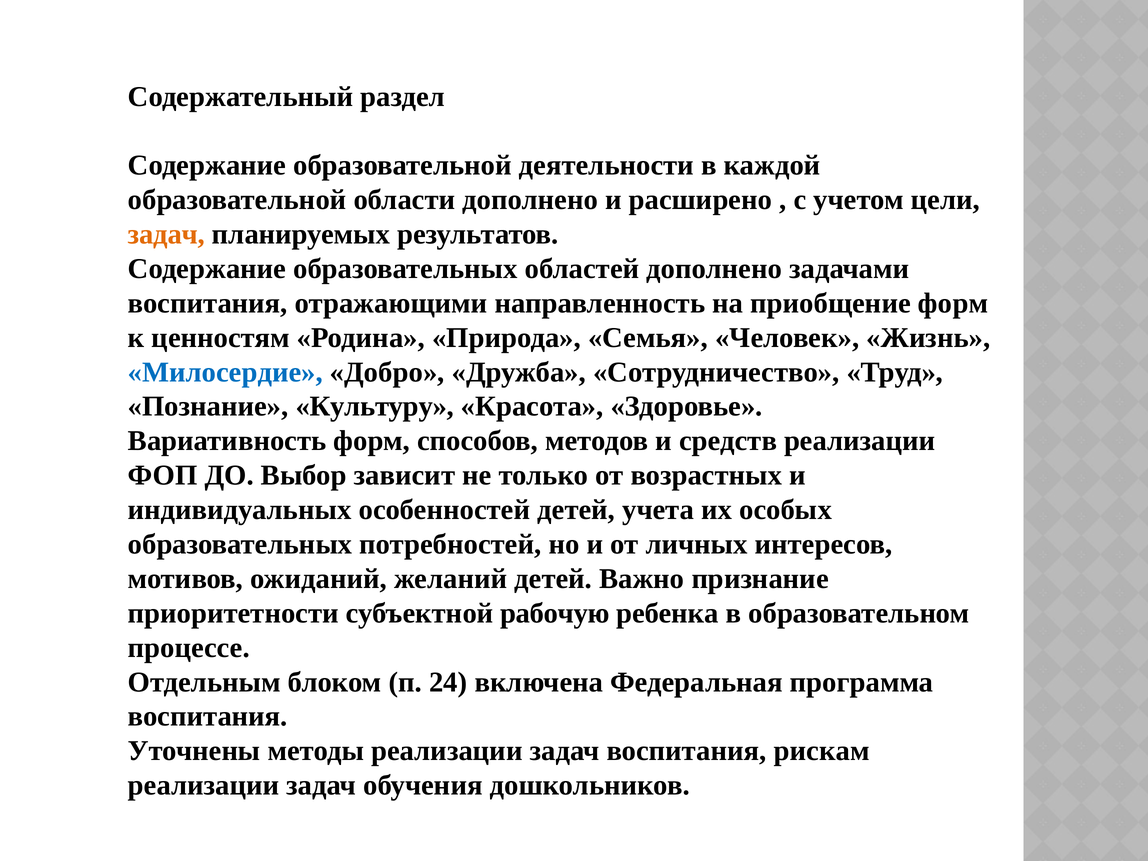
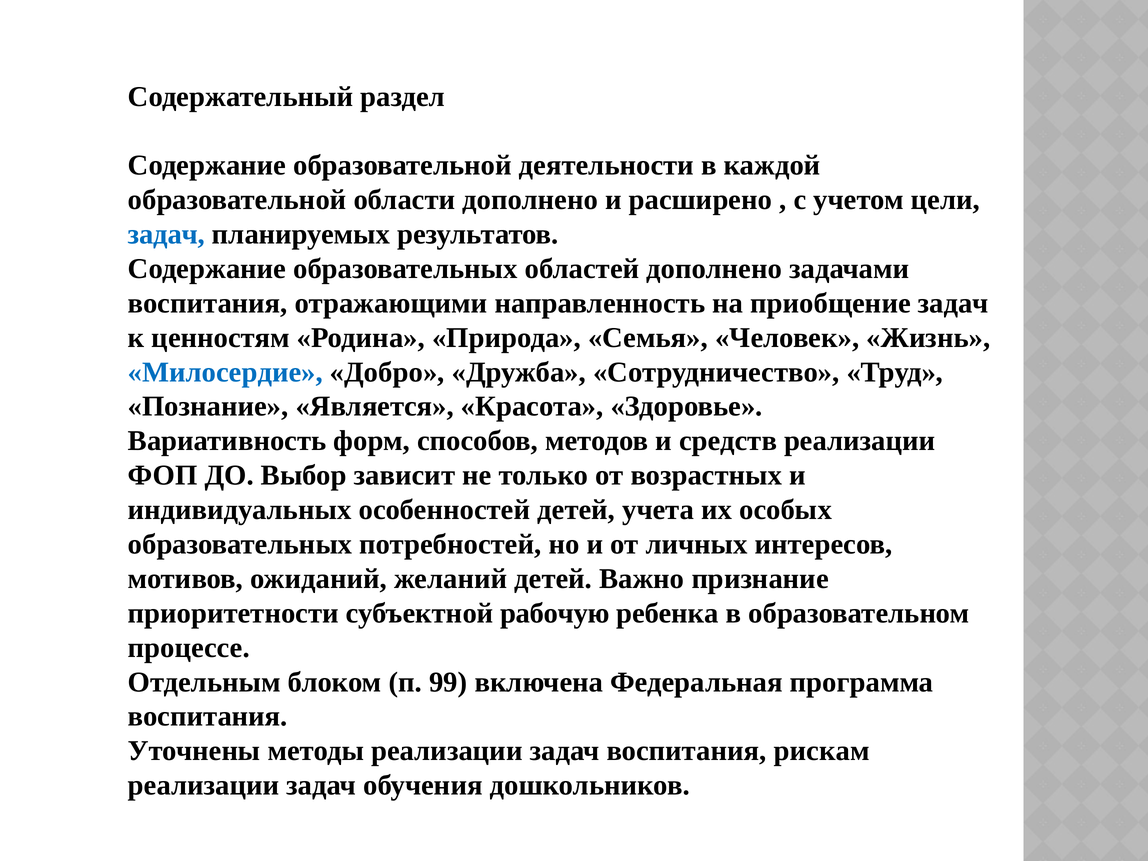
задач colour: orange -> blue (166, 234)
приобщение форм: форм -> задач (953, 303)
Культуру: Культуру -> Является (375, 407)
24: 24 -> 99 (448, 682)
